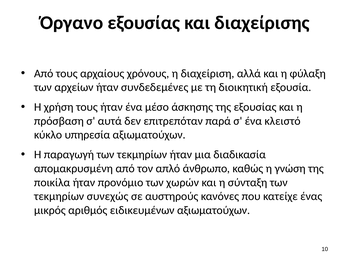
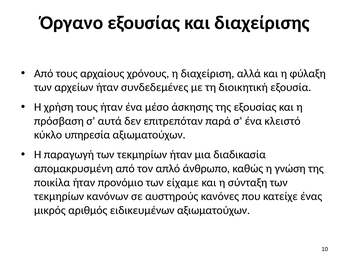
χωρών: χωρών -> είχαμε (183, 183)
συνεχώς: συνεχώς -> κανόνων (108, 197)
